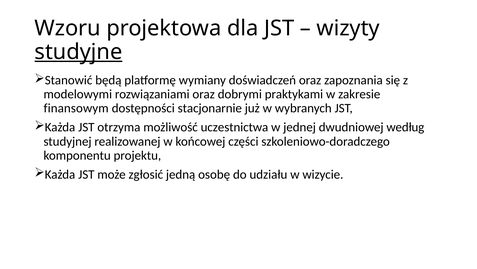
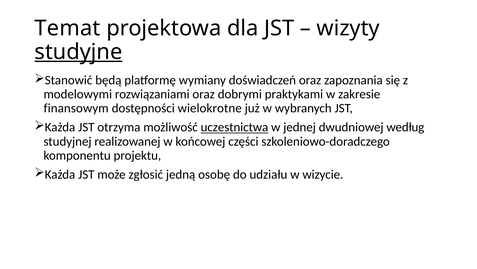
Wzoru: Wzoru -> Temat (68, 28)
stacjonarnie: stacjonarnie -> wielokrotne (210, 108)
uczestnictwa underline: none -> present (234, 127)
